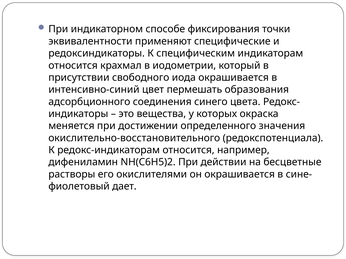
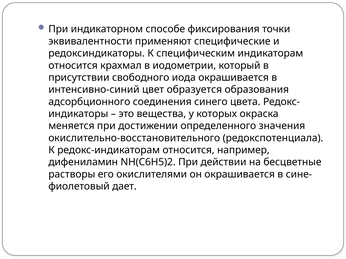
пермешать: пермешать -> образуется (194, 90)
